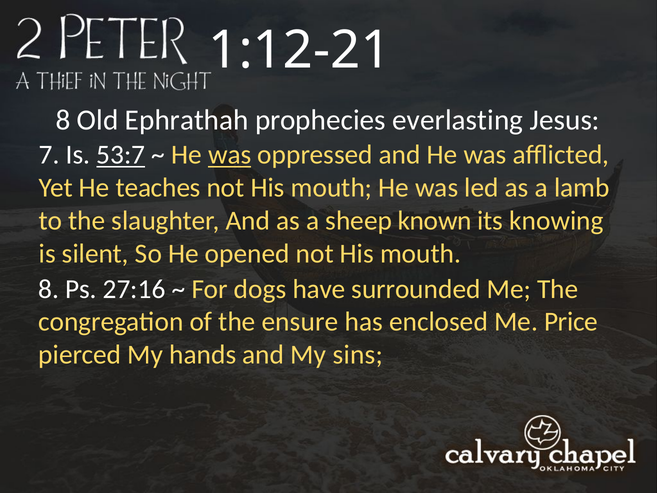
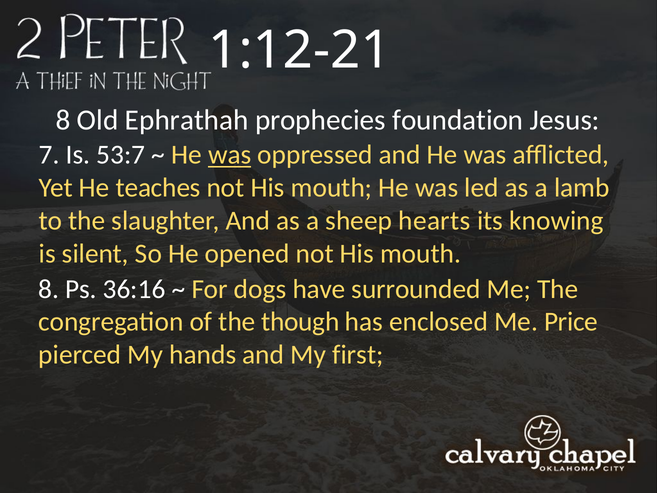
everlasting: everlasting -> foundation (458, 120)
53:7 underline: present -> none (121, 155)
known: known -> hearts (434, 221)
27:16: 27:16 -> 36:16 (134, 289)
ensure: ensure -> though (300, 322)
sins: sins -> first (358, 355)
